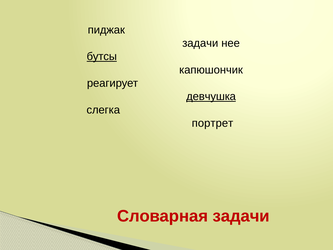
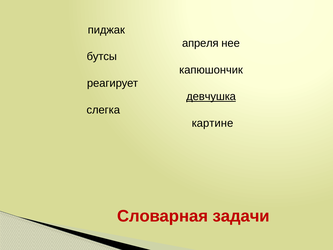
задачи: задачи -> апреля (200, 43)
бутсы underline: present -> none (102, 57)
портрет: портрет -> картине (213, 123)
